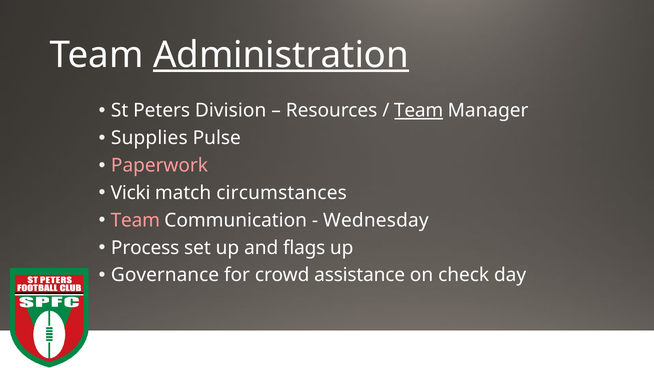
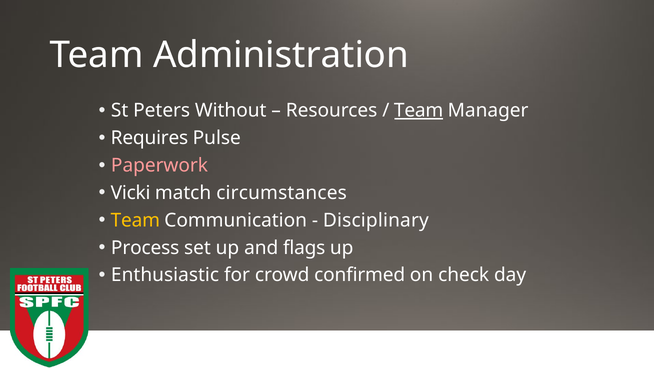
Administration underline: present -> none (281, 55)
Division: Division -> Without (231, 111)
Supplies: Supplies -> Requires (149, 138)
Team colour: pink -> yellow (135, 220)
Wednesday: Wednesday -> Disciplinary (376, 220)
Governance: Governance -> Enthusiastic (165, 275)
assistance: assistance -> confirmed (360, 275)
